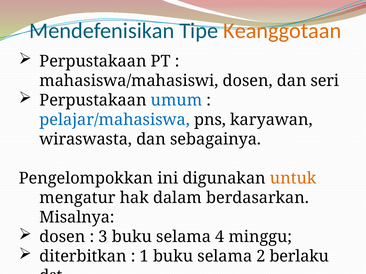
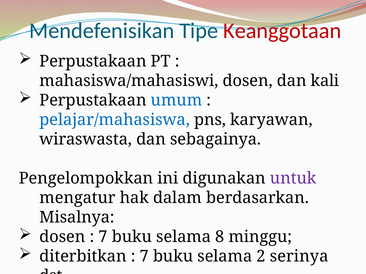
Keanggotaan colour: orange -> red (282, 31)
seri: seri -> kali (325, 81)
untuk colour: orange -> purple (293, 179)
3: 3 -> 7 (103, 237)
4: 4 -> 8 (220, 237)
1: 1 -> 7 (144, 257)
berlaku: berlaku -> serinya (299, 257)
